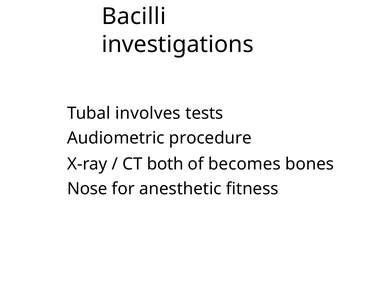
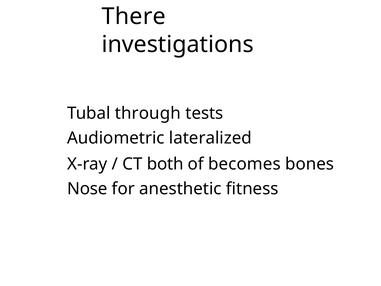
Bacilli: Bacilli -> There (134, 16)
involves: involves -> through (148, 113)
procedure: procedure -> lateralized (210, 138)
